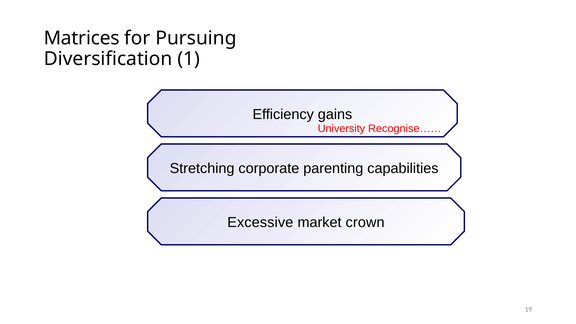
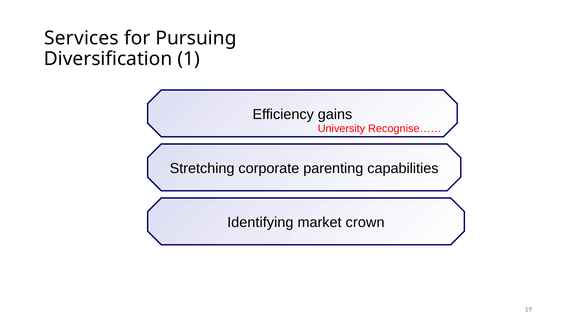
Matrices: Matrices -> Services (82, 38)
Excessive: Excessive -> Identifying (260, 222)
